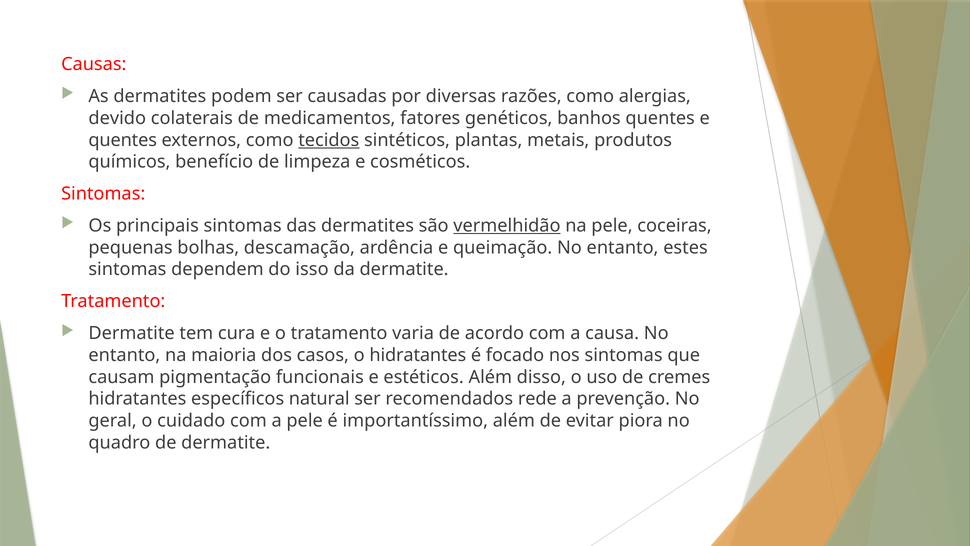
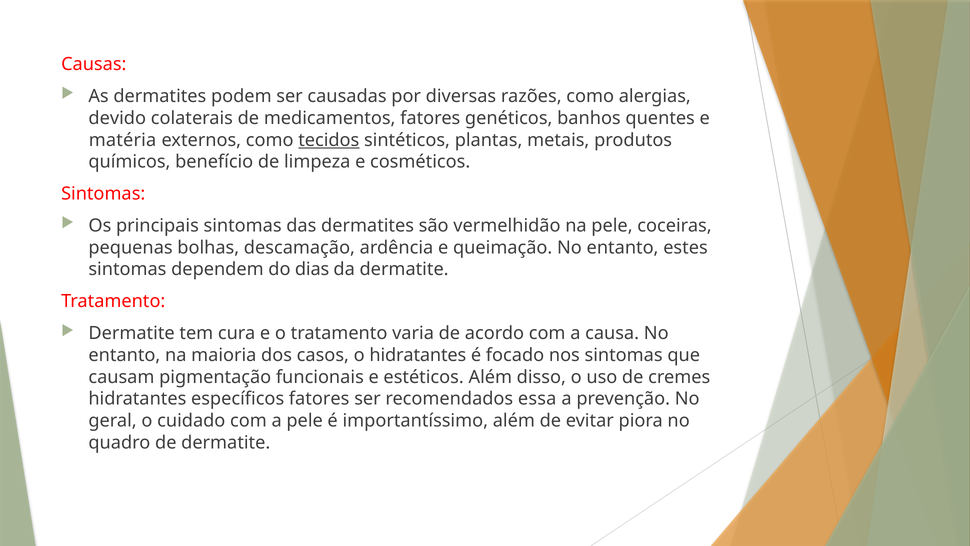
quentes: quentes -> matéria (123, 140)
vermelhidão underline: present -> none (507, 226)
isso: isso -> dias (312, 269)
específicos natural: natural -> fatores (319, 399)
rede: rede -> essa (537, 399)
